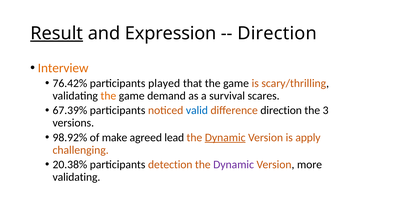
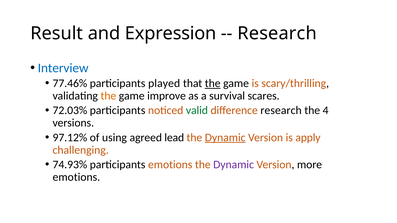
Result underline: present -> none (57, 33)
Direction: Direction -> Research (277, 33)
Interview colour: orange -> blue (63, 68)
76.42%: 76.42% -> 77.46% (70, 83)
the underline: none -> present (213, 83)
demand: demand -> improve (167, 96)
67.39%: 67.39% -> 72.03% (70, 111)
valid colour: blue -> green (197, 111)
difference direction: direction -> research (281, 111)
3: 3 -> 4 (326, 111)
98.92%: 98.92% -> 97.12% (70, 138)
make: make -> using (114, 138)
20.38%: 20.38% -> 74.93% (70, 165)
participants detection: detection -> emotions (170, 165)
validating: validating -> emotions (76, 177)
